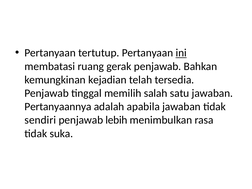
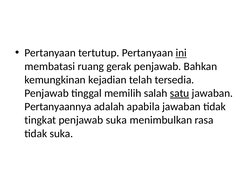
satu underline: none -> present (180, 93)
sendiri: sendiri -> tingkat (40, 120)
penjawab lebih: lebih -> suka (116, 120)
